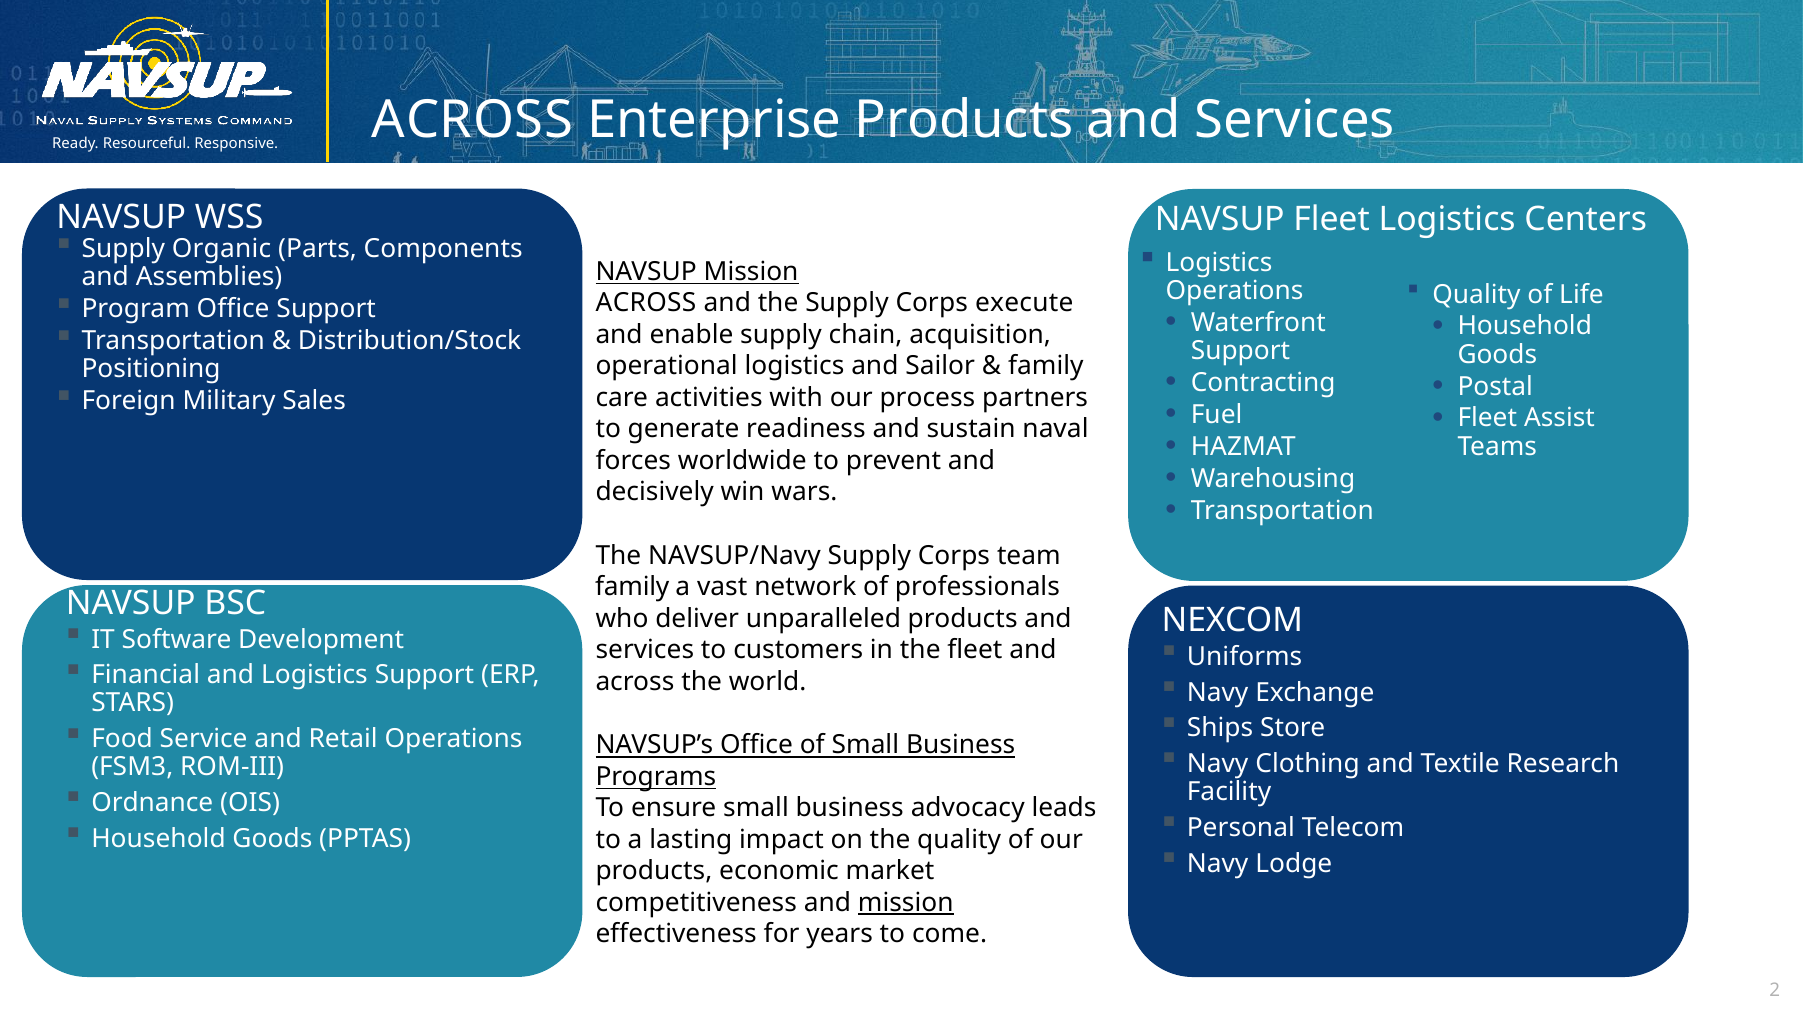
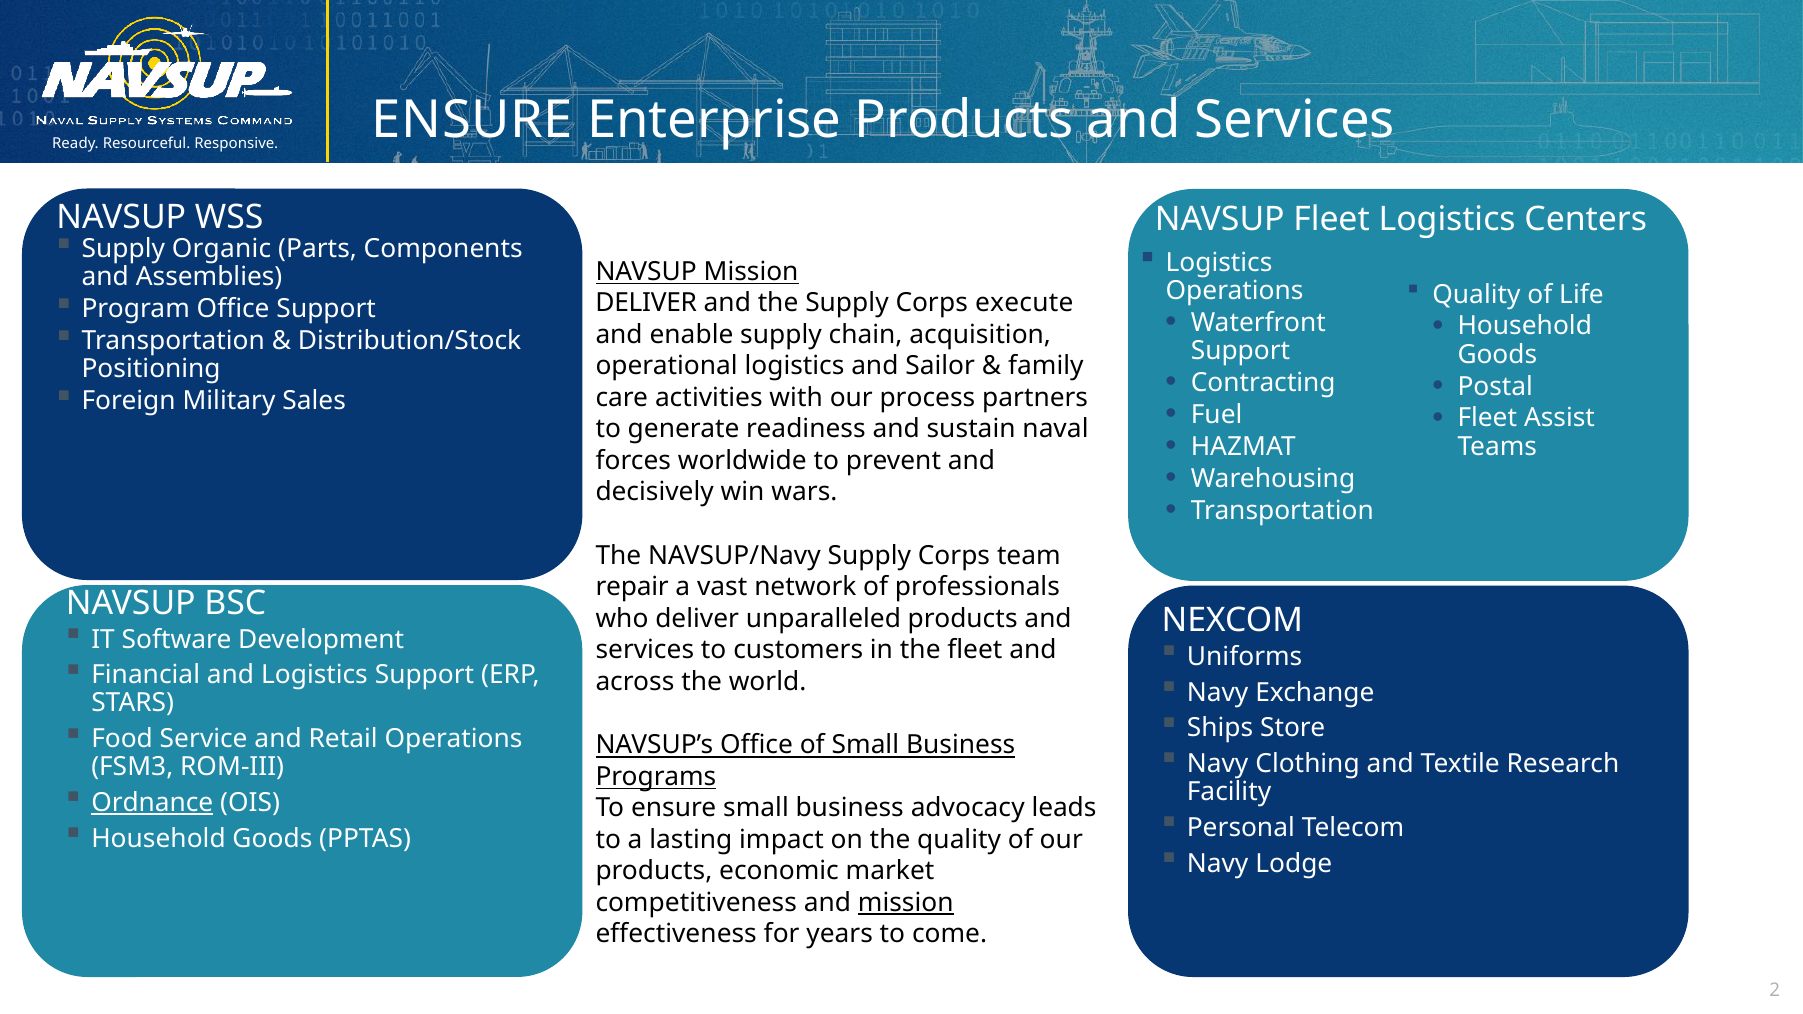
ACROSS: ACROSS -> ENSURE (472, 121)
ACROSS: ACROSS -> DELIVER (646, 303)
family: family -> repair (632, 587)
Ordnance underline: none -> present (152, 803)
